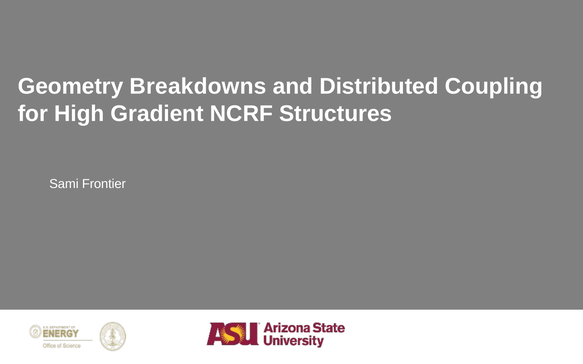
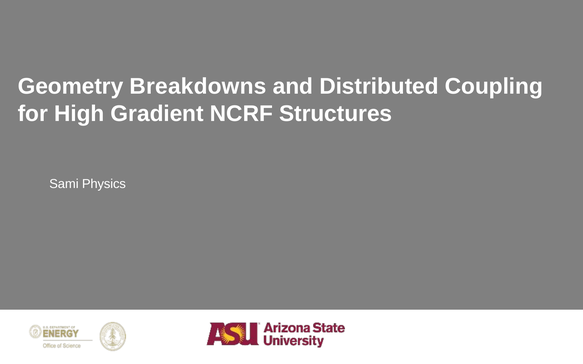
Frontier: Frontier -> Physics (104, 184)
